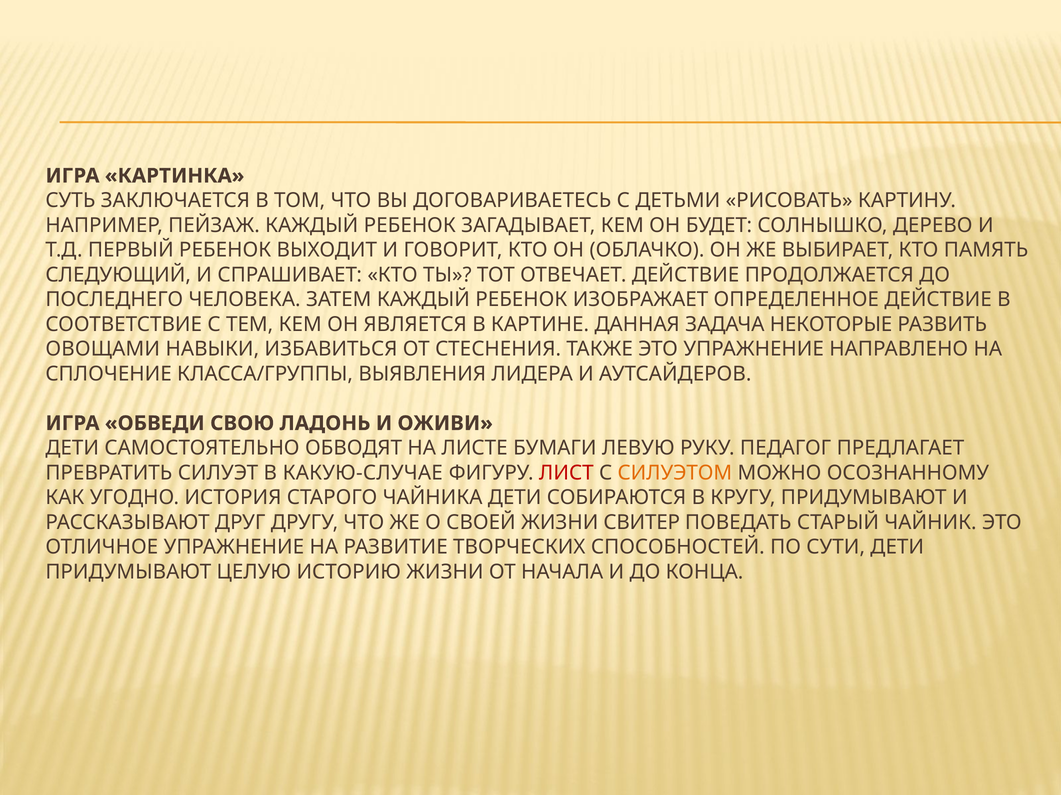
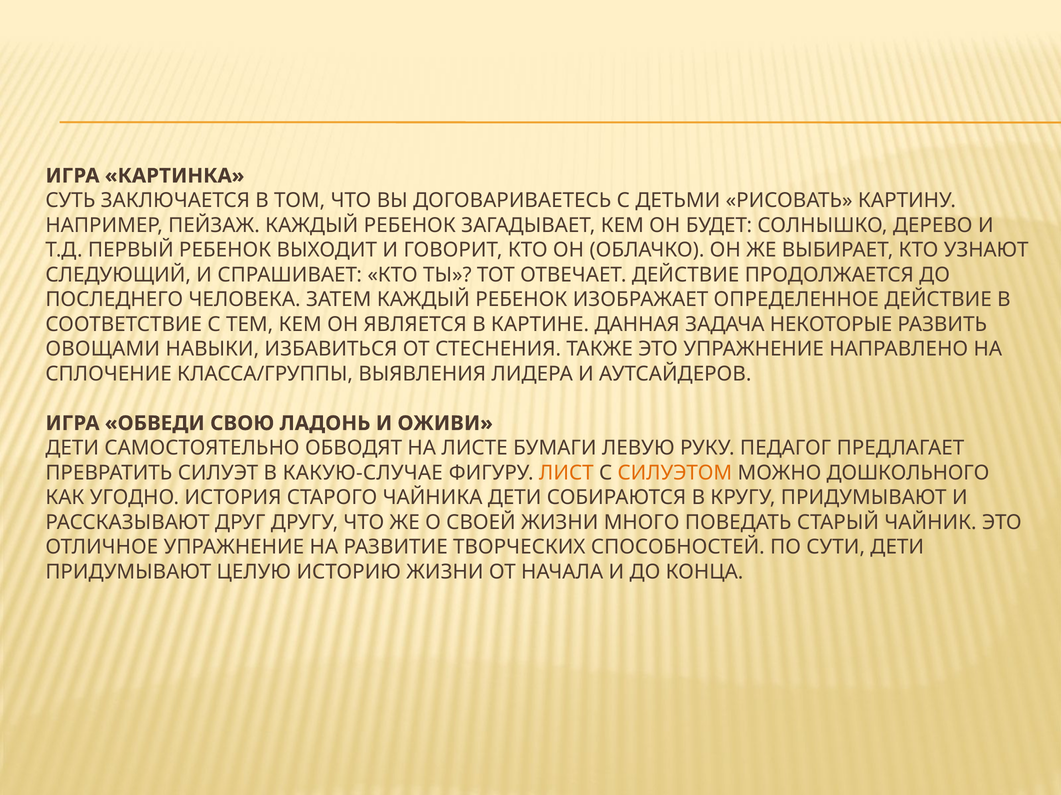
ПАМЯТЬ: ПАМЯТЬ -> УЗНАЮТ (986, 250)
ЛИСТ colour: red -> orange (566, 473)
ОСОЗНАННОМУ: ОСОЗНАННОМУ -> ДОШКОЛЬНОГО (908, 473)
СВИТЕР: СВИТЕР -> МНОГО (642, 523)
